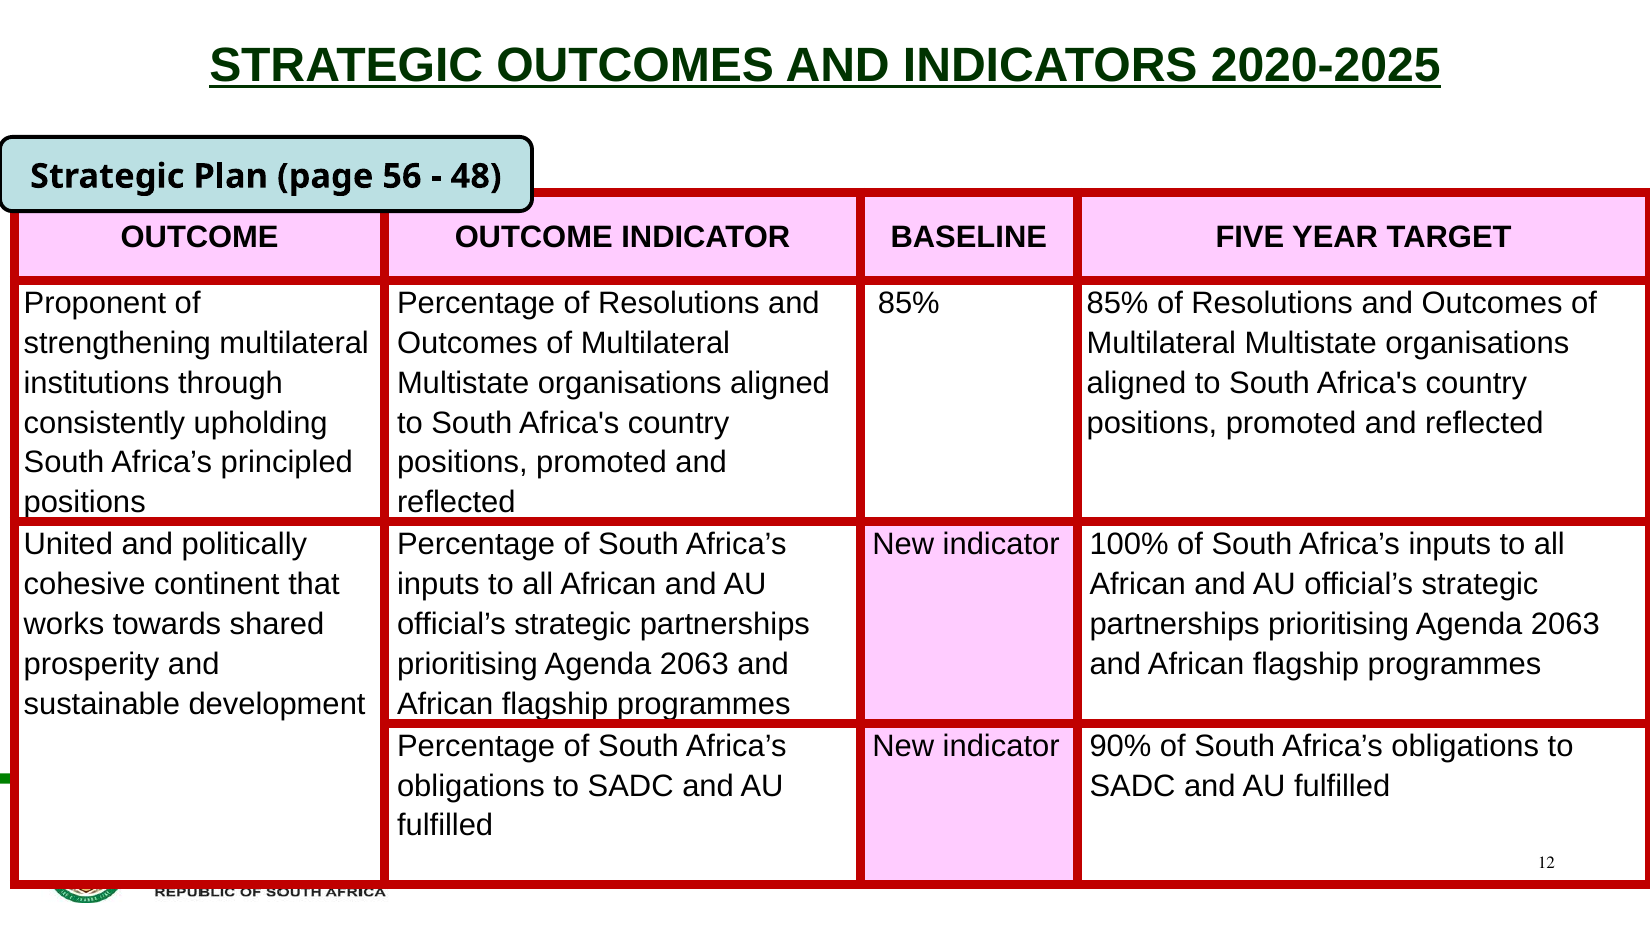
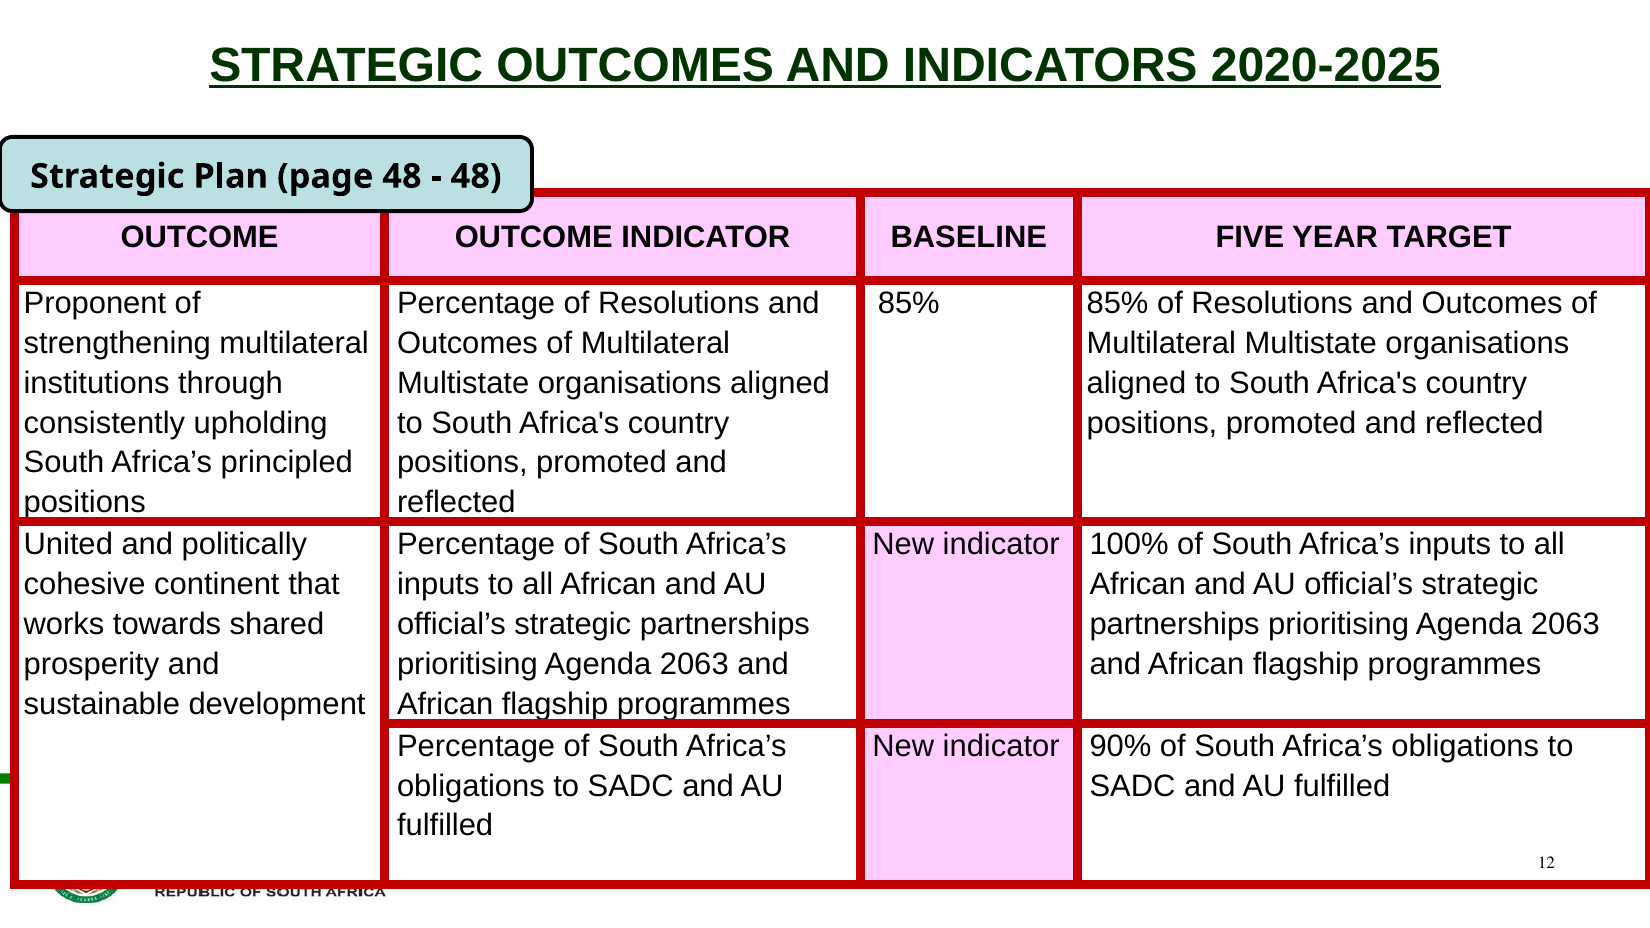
page 56: 56 -> 48 (402, 176)
